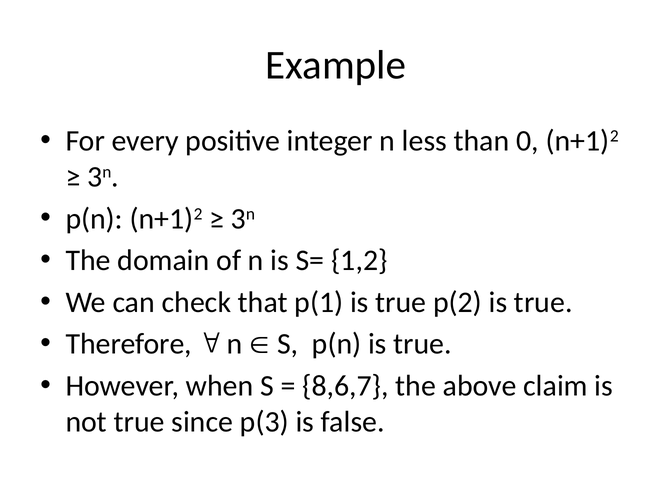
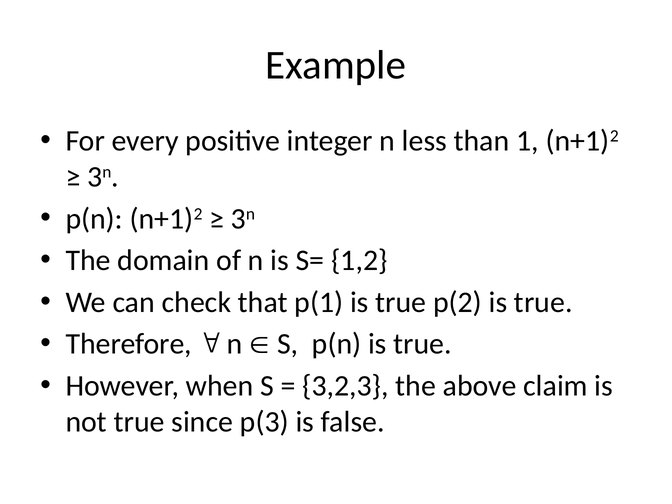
0: 0 -> 1 (527, 141)
8,6,7: 8,6,7 -> 3,2,3 (345, 386)
